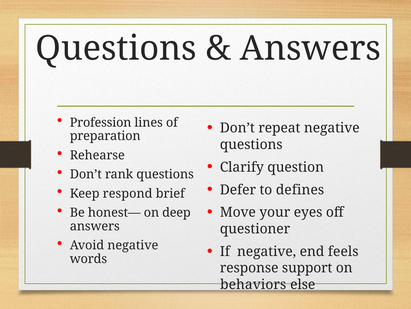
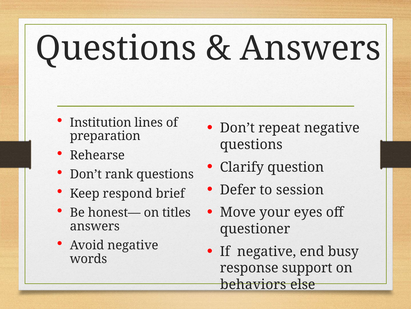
Profession: Profession -> Institution (101, 122)
defines: defines -> session (300, 189)
deep: deep -> titles (176, 212)
feels: feels -> busy (343, 251)
